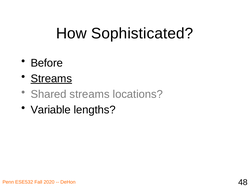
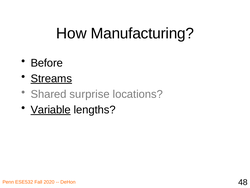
Sophisticated: Sophisticated -> Manufacturing (142, 33)
Shared streams: streams -> surprise (90, 94)
Variable underline: none -> present (51, 110)
